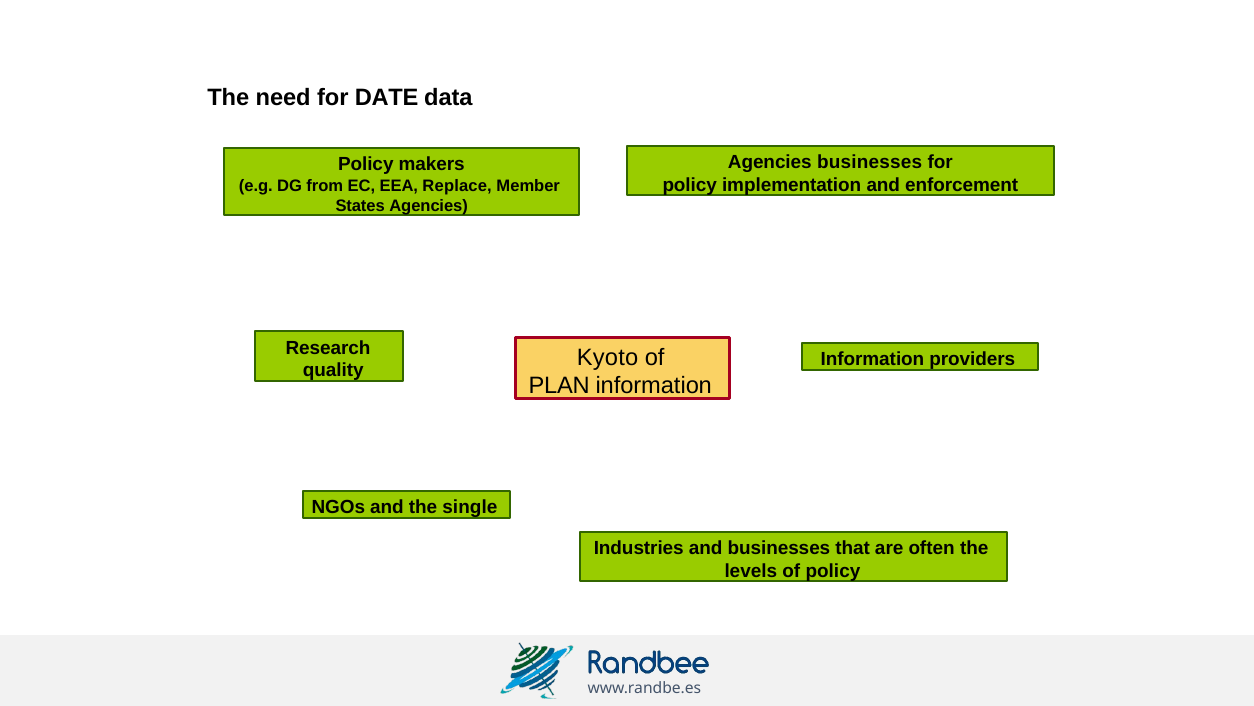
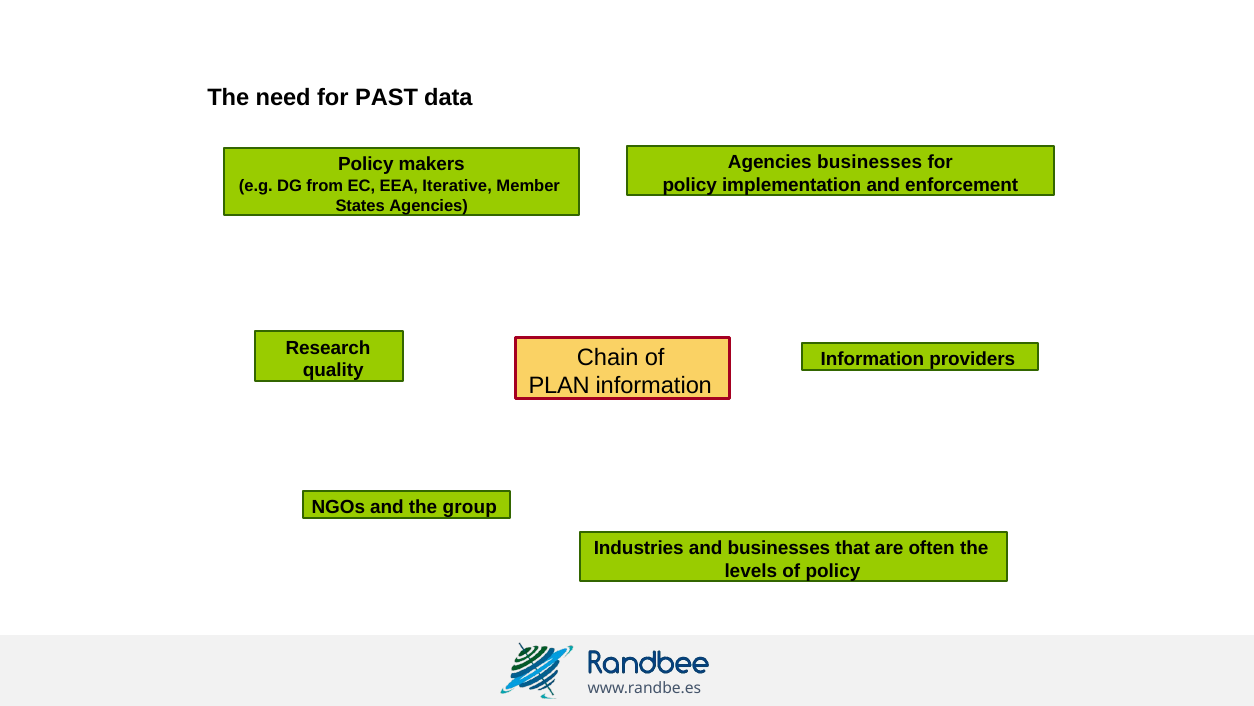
DATE: DATE -> PAST (387, 98)
Replace: Replace -> Iterative (457, 186)
Kyoto: Kyoto -> Chain (608, 357)
single: single -> group (470, 507)
